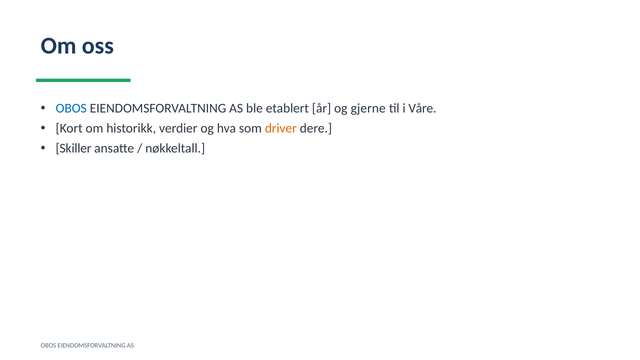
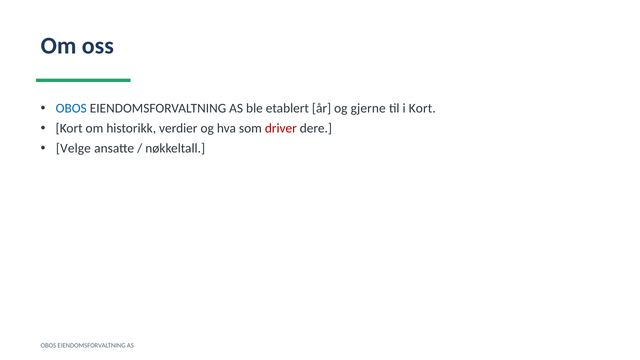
i Våre: Våre -> Kort (422, 108)
driver colour: orange -> red (281, 128)
Skiller: Skiller -> Velge (73, 148)
